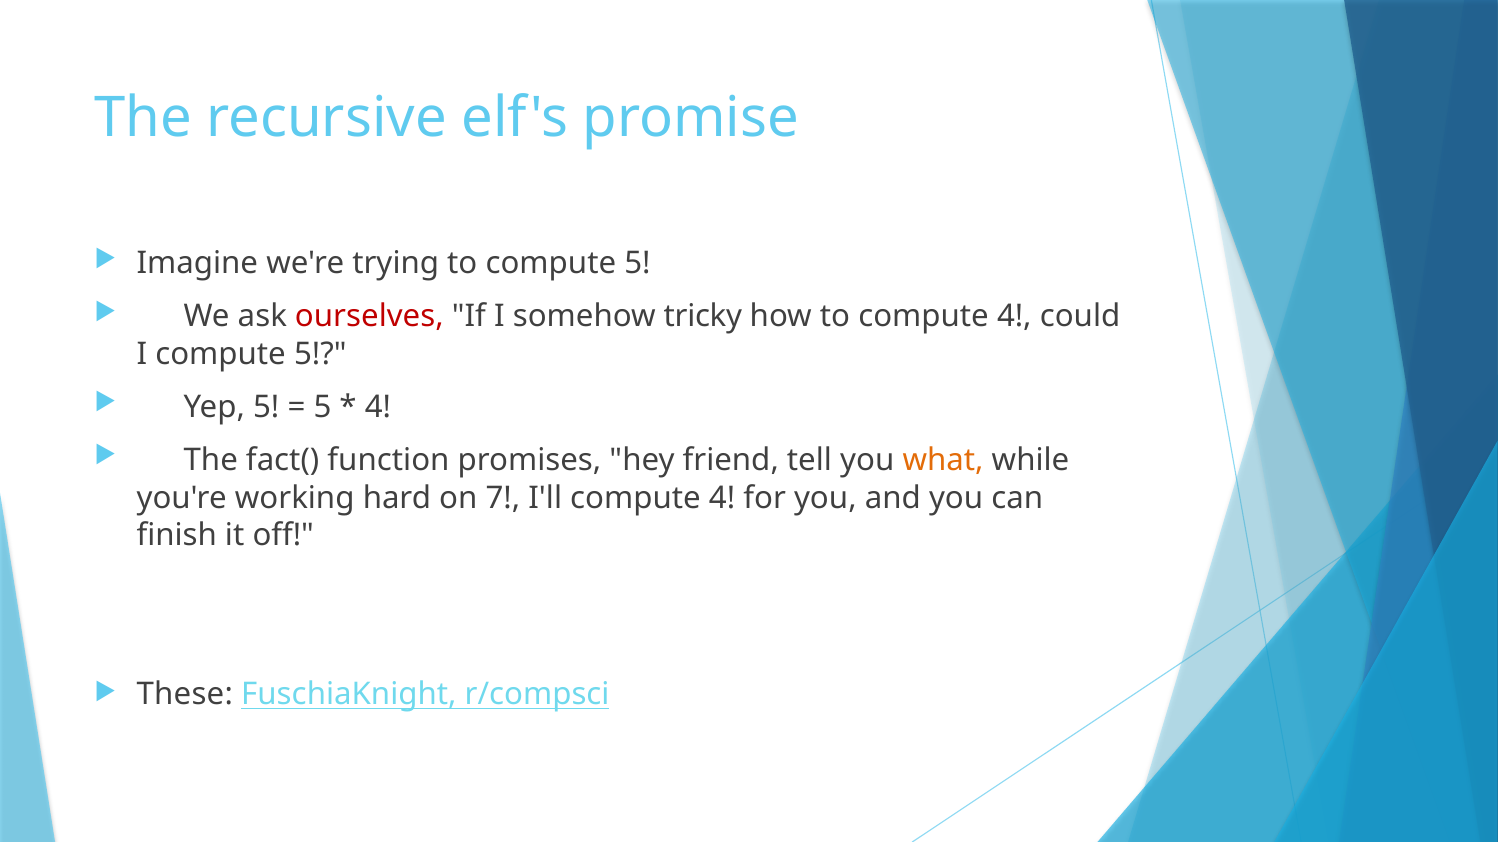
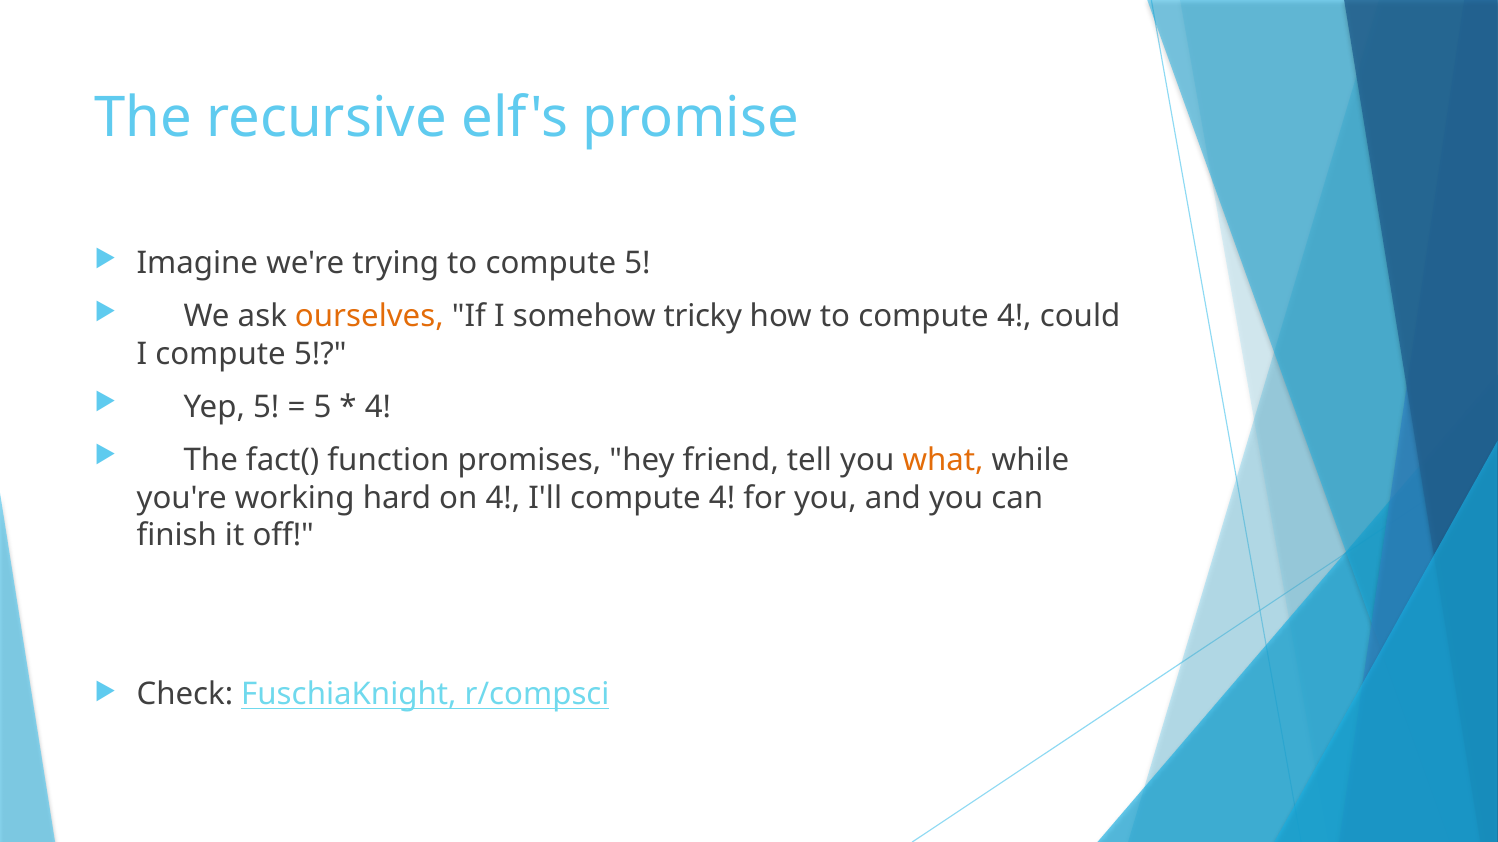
ourselves colour: red -> orange (369, 317)
on 7: 7 -> 4 (503, 498)
These: These -> Check (185, 695)
